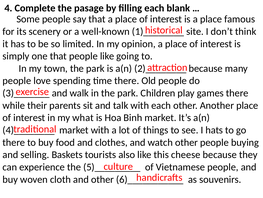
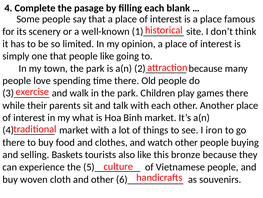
hats: hats -> iron (214, 130)
cheese: cheese -> bronze (186, 154)
